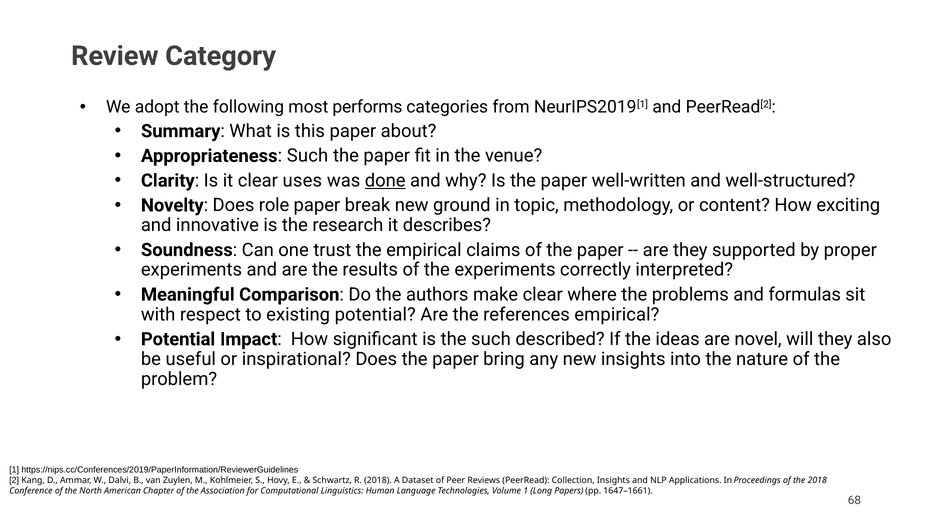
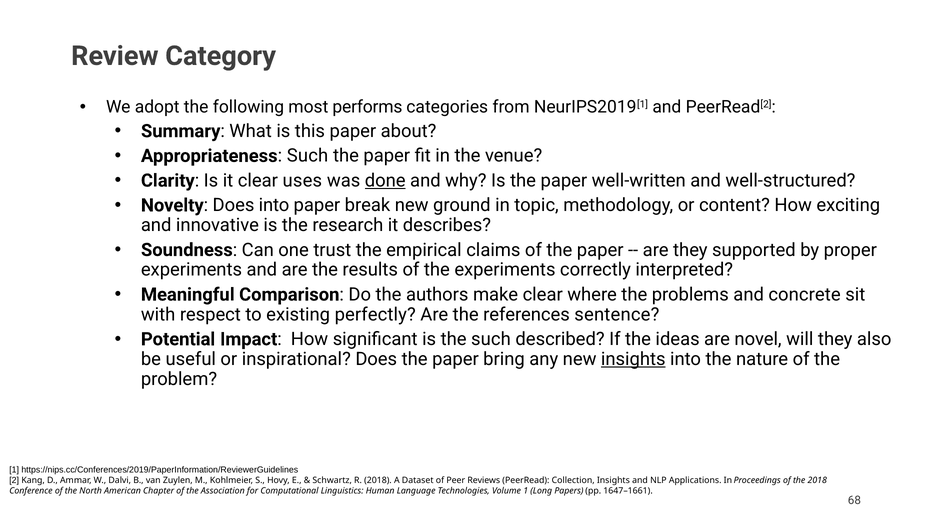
Does role: role -> into (274, 205)
formulas: formulas -> concrete (805, 295)
existing potential: potential -> perfectly (375, 315)
references empirical: empirical -> sentence (617, 315)
insights underline: none -> present (633, 359)
